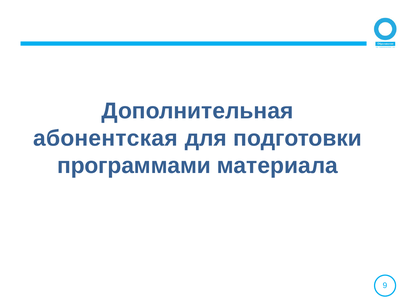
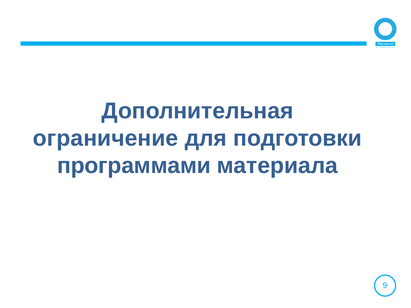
абонентская: абонентская -> ограничение (106, 138)
